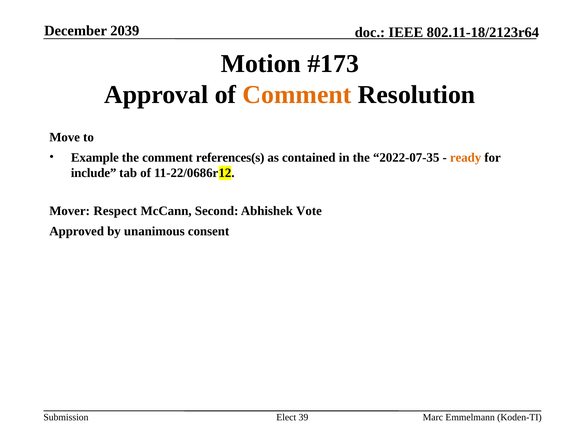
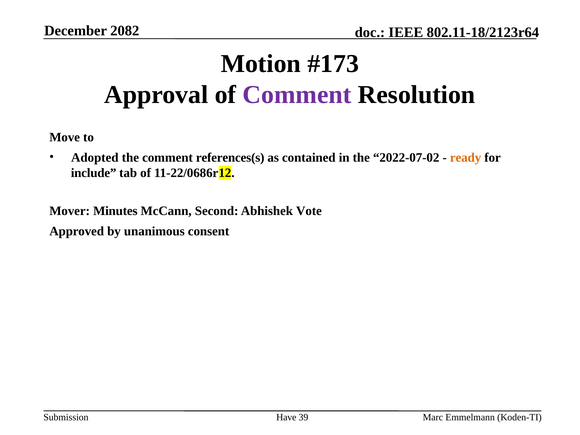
2039: 2039 -> 2082 (125, 31)
Comment colour: orange -> purple (297, 95)
Example: Example -> Adopted (95, 158)
2022-07-35: 2022-07-35 -> 2022-07-02 (406, 158)
Respect: Respect -> Minutes (115, 211)
Elect: Elect -> Have (286, 417)
